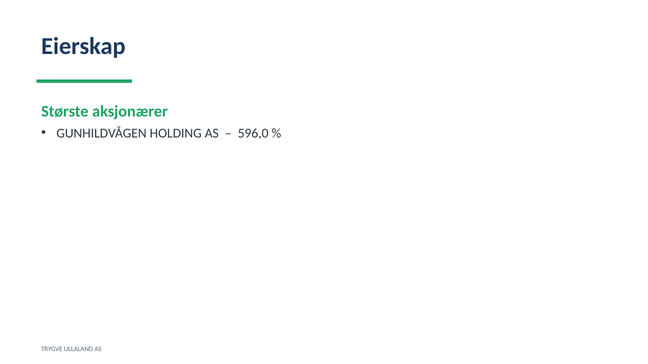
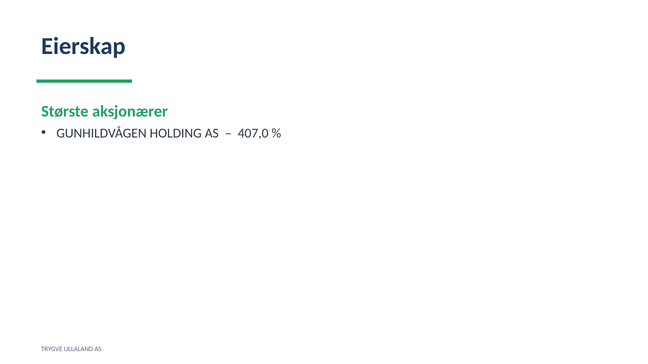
596,0: 596,0 -> 407,0 (253, 133)
